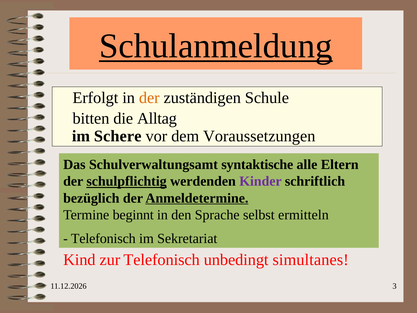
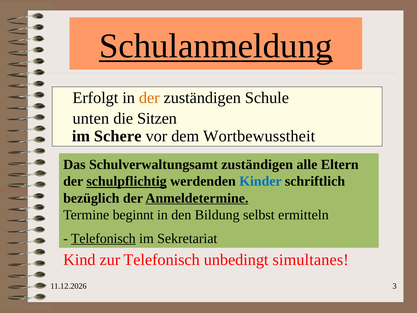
bitten: bitten -> unten (91, 118)
Alltag: Alltag -> Sitzen (157, 118)
Voraussetzungen: Voraussetzungen -> Wortbewusstheit (259, 136)
Schulverwaltungsamt syntaktische: syntaktische -> zuständigen (257, 165)
Kinder colour: purple -> blue (260, 181)
Sprache: Sprache -> Bildung (217, 215)
Telefonisch underline: none -> present (103, 238)
